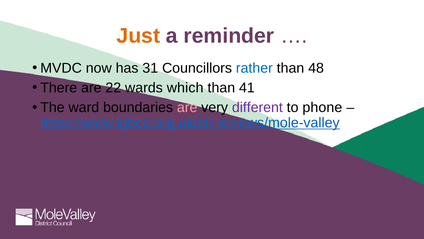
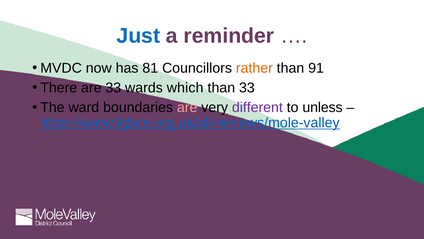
Just colour: orange -> blue (138, 36)
31: 31 -> 81 (150, 68)
rather colour: blue -> orange (254, 68)
48: 48 -> 91 (316, 68)
are 22: 22 -> 33 (113, 88)
than 41: 41 -> 33 (247, 88)
phone: phone -> unless (323, 107)
